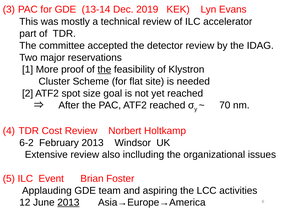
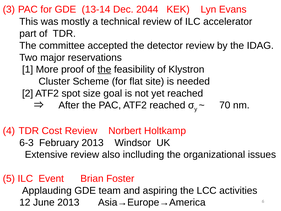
2019: 2019 -> 2044 (147, 9)
6-2: 6-2 -> 6-3 (26, 143)
2013 underline: present -> none (68, 202)
